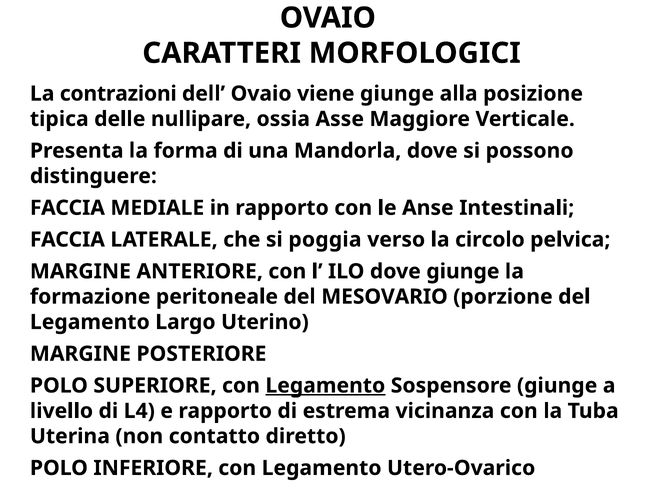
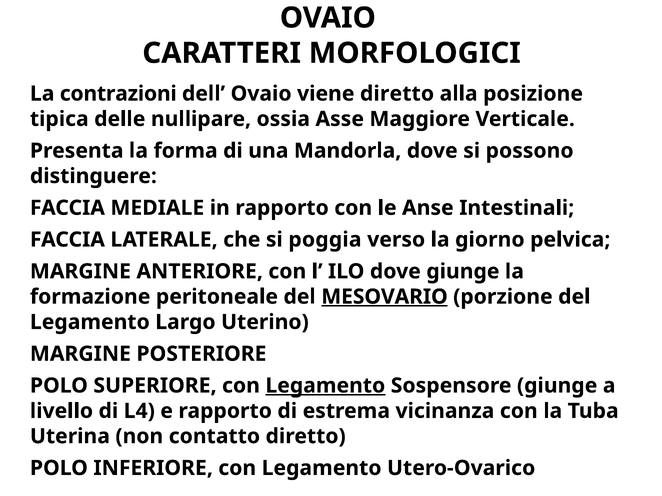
viene giunge: giunge -> diretto (397, 94)
circolo: circolo -> giorno (490, 240)
MESOVARIO underline: none -> present (385, 297)
